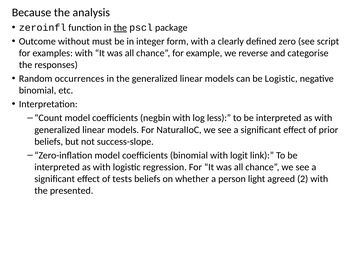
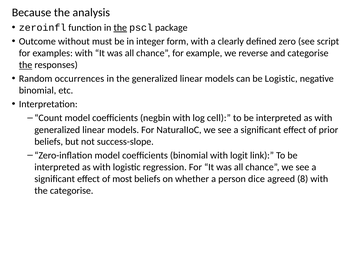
the underline: none -> present (26, 65)
less: less -> cell (219, 118)
tests: tests -> most (122, 179)
light: light -> dice (256, 179)
2: 2 -> 8 (303, 179)
the presented: presented -> categorise (72, 191)
